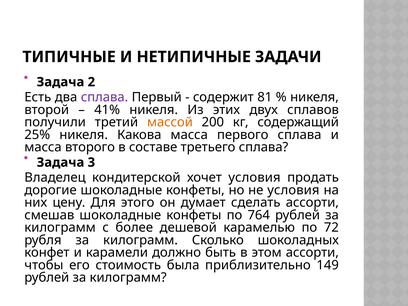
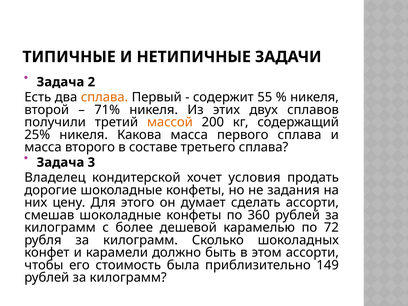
сплава colour: purple -> orange (104, 97)
81: 81 -> 55 (265, 97)
41%: 41% -> 71% (107, 110)
не условия: условия -> задания (293, 190)
764: 764 -> 360 (259, 215)
